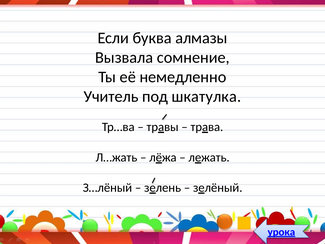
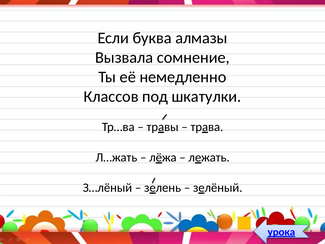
Учитель: Учитель -> Классов (111, 96)
шкатулка: шкатулка -> шкатулки (206, 96)
